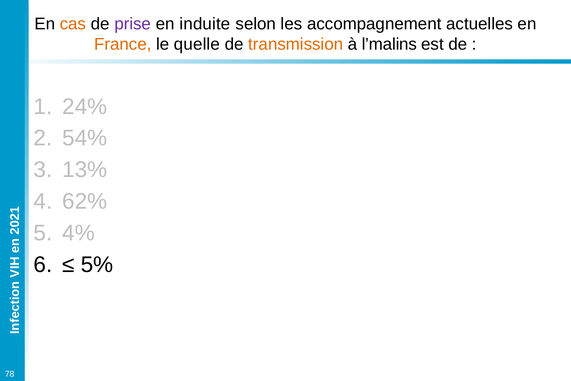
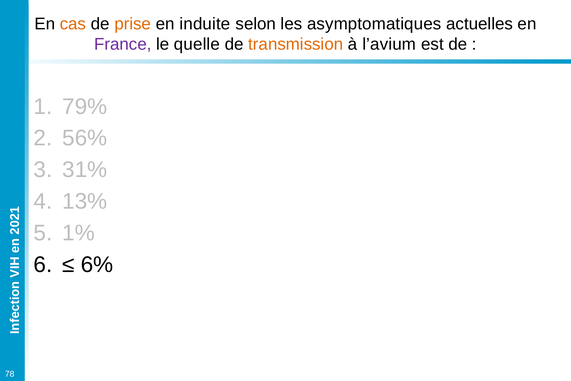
prise colour: purple -> orange (133, 24)
accompagnement: accompagnement -> asymptomatiques (374, 24)
France colour: orange -> purple (123, 44)
l’malins: l’malins -> l’avium (389, 44)
24%: 24% -> 79% (85, 106)
54%: 54% -> 56% (85, 138)
13%: 13% -> 31% (85, 170)
62%: 62% -> 13% (85, 201)
4%: 4% -> 1% (78, 233)
5%: 5% -> 6% (97, 264)
